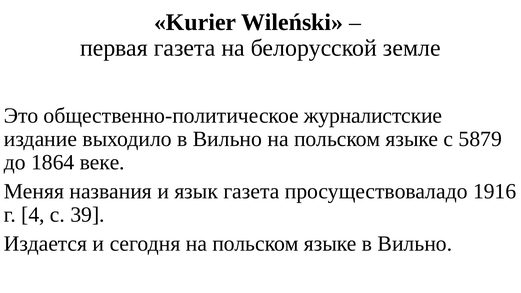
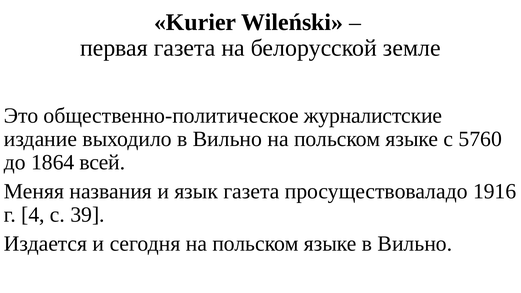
5879: 5879 -> 5760 (480, 139)
веке: веке -> всей (102, 163)
